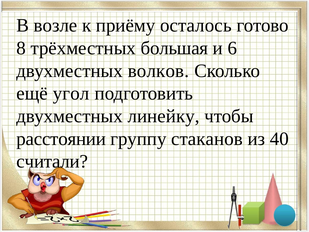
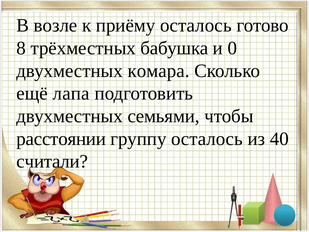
большая: большая -> бабушка (174, 48)
6: 6 -> 0 (232, 48)
волков: волков -> комара (159, 71)
угол: угол -> лапа (71, 93)
линейку: линейку -> семьями (164, 116)
группу стаканов: стаканов -> осталось (207, 139)
